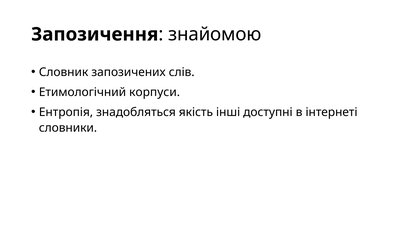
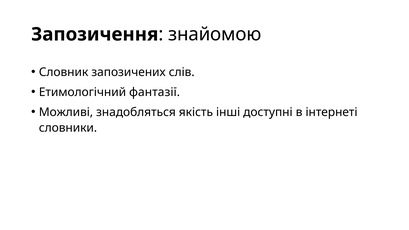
корпуси: корпуси -> фантазії (155, 92)
Ентропія: Ентропія -> Можливі (66, 112)
